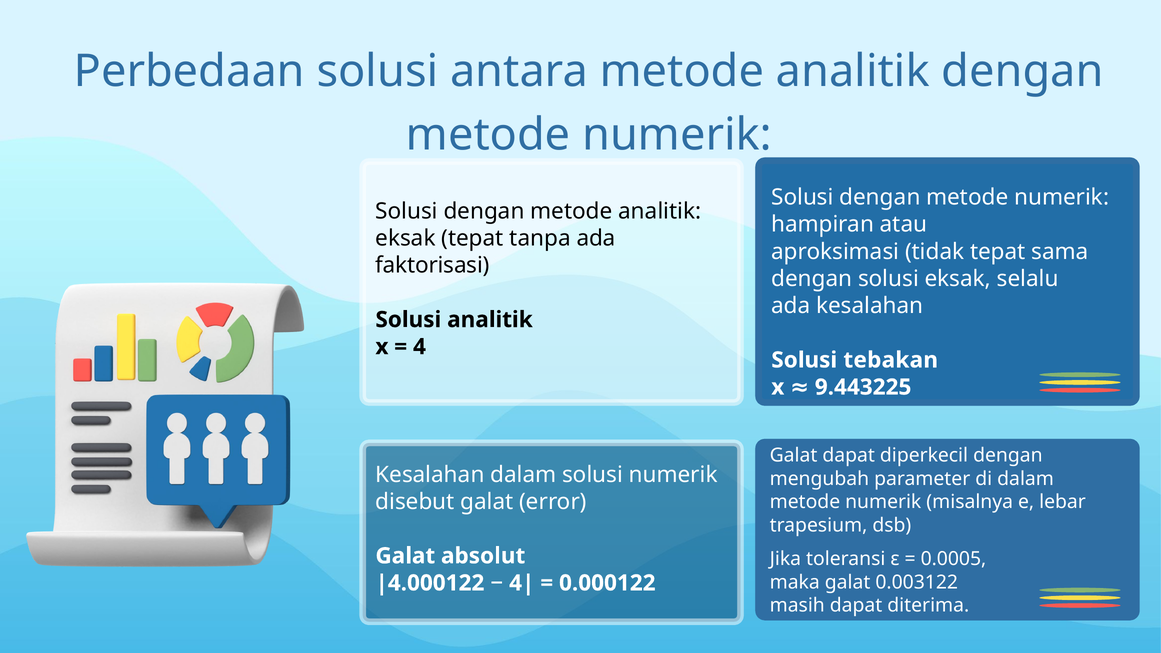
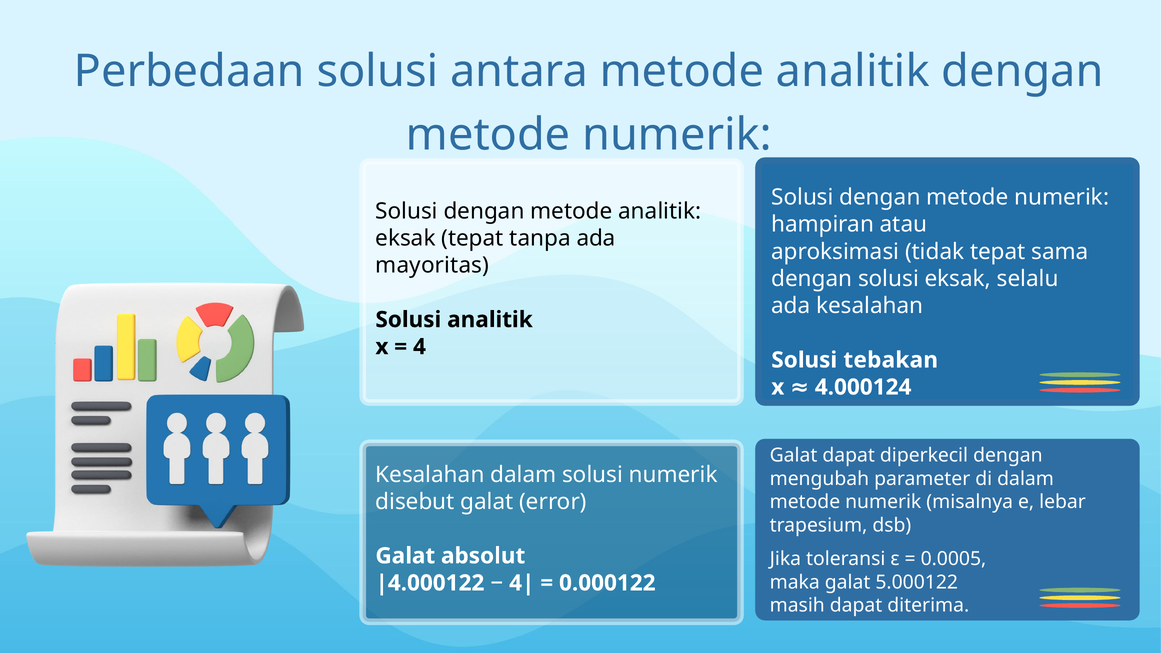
faktorisasi: faktorisasi -> mayoritas (432, 265)
9.443225: 9.443225 -> 4.000124 (863, 387)
0.003122: 0.003122 -> 5.000122 (917, 582)
